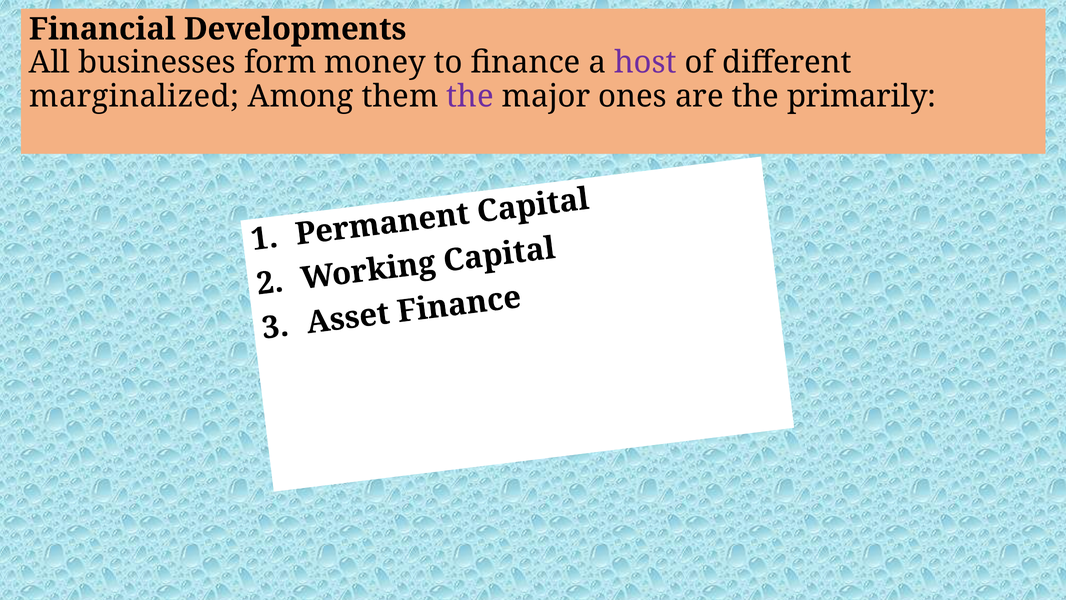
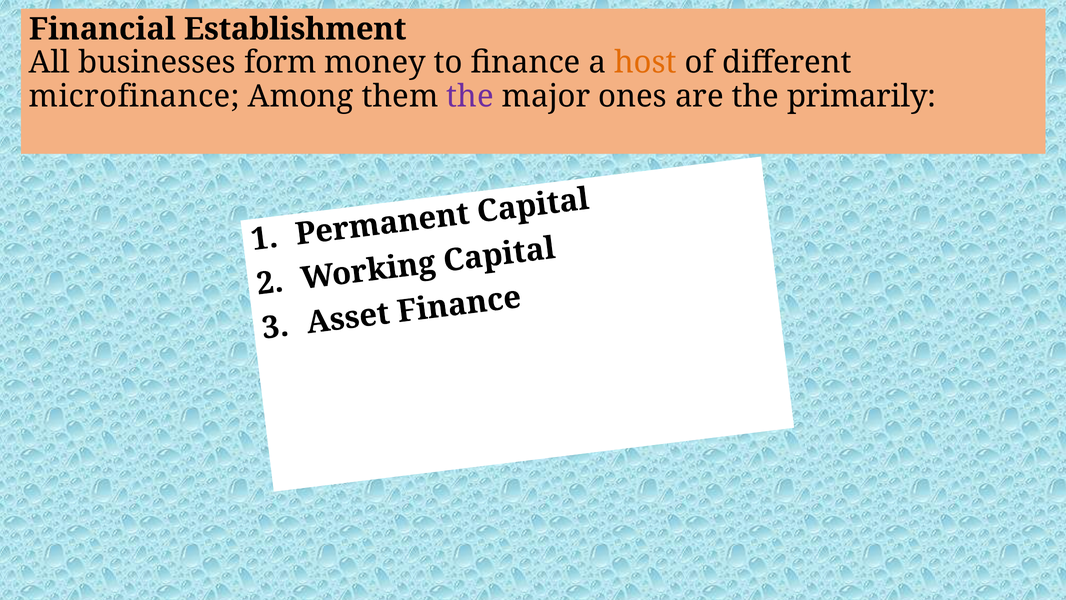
Developments: Developments -> Establishment (295, 29)
host colour: purple -> orange (645, 63)
marginalized: marginalized -> microfinance (134, 96)
